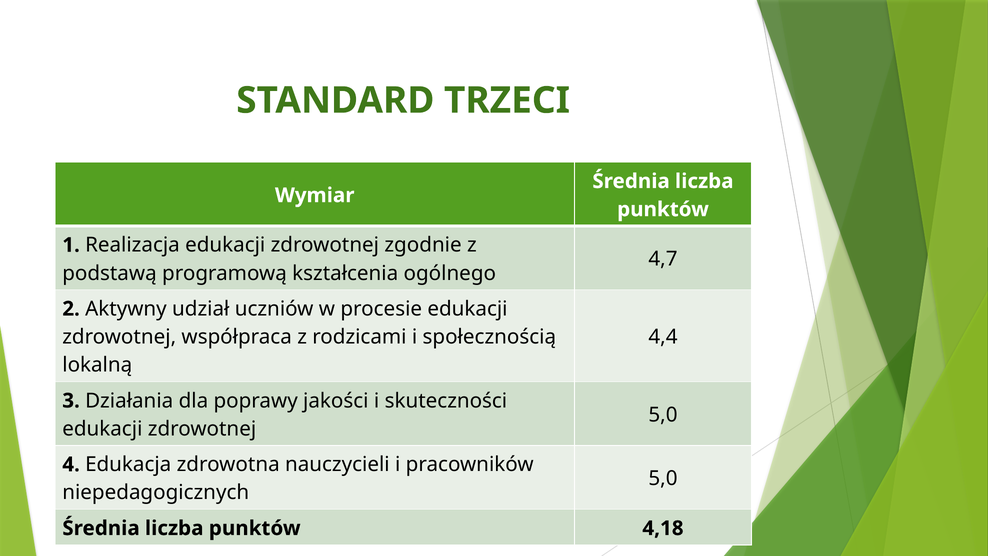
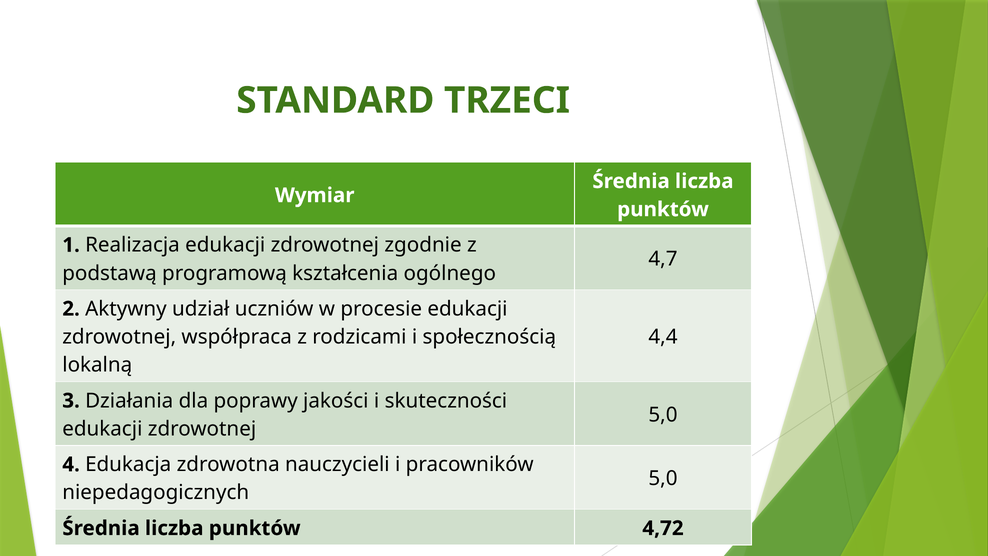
4,18: 4,18 -> 4,72 (663, 528)
